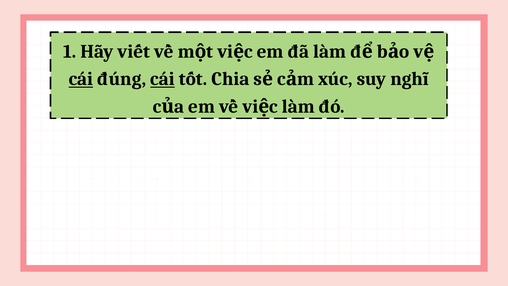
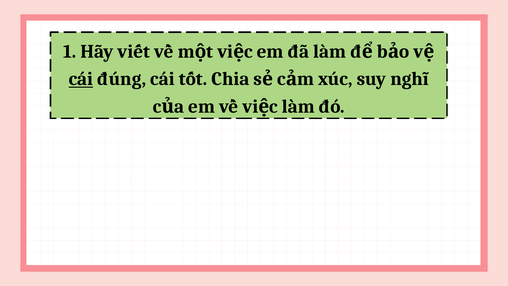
cái underline: present -> none (163, 79)
